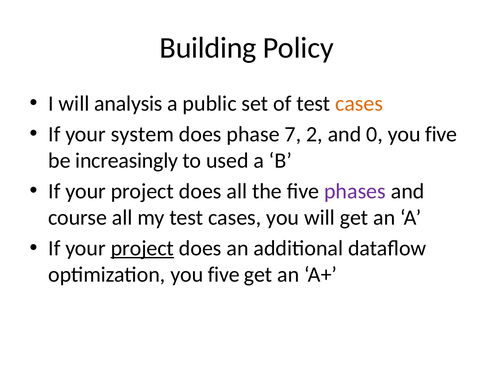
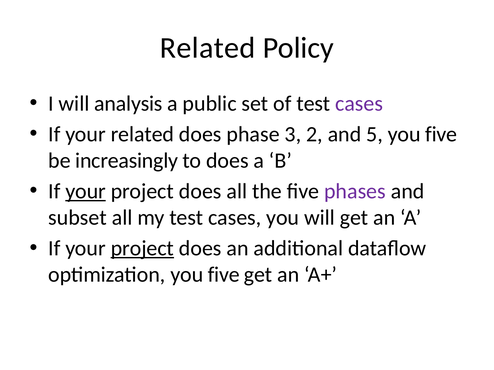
Building: Building -> Related (208, 48)
cases colour: orange -> purple (359, 104)
your system: system -> related (142, 134)
7: 7 -> 3 (293, 134)
0: 0 -> 5 (375, 134)
to used: used -> does (227, 161)
your underline: none -> present (86, 191)
course: course -> subset (77, 218)
